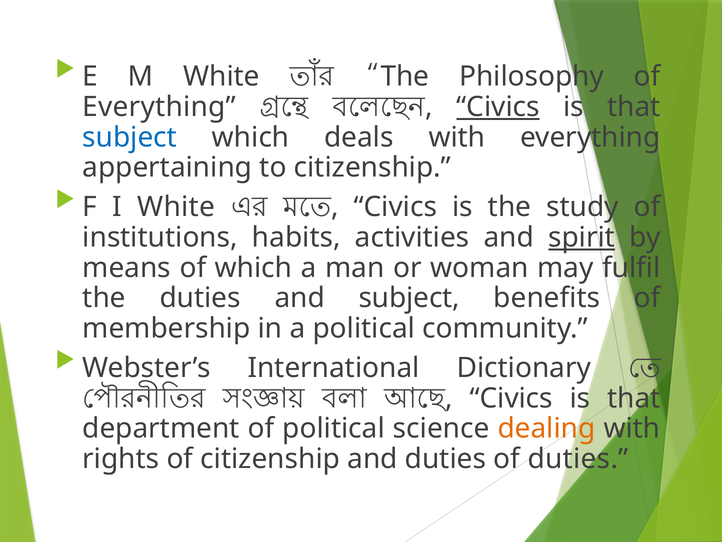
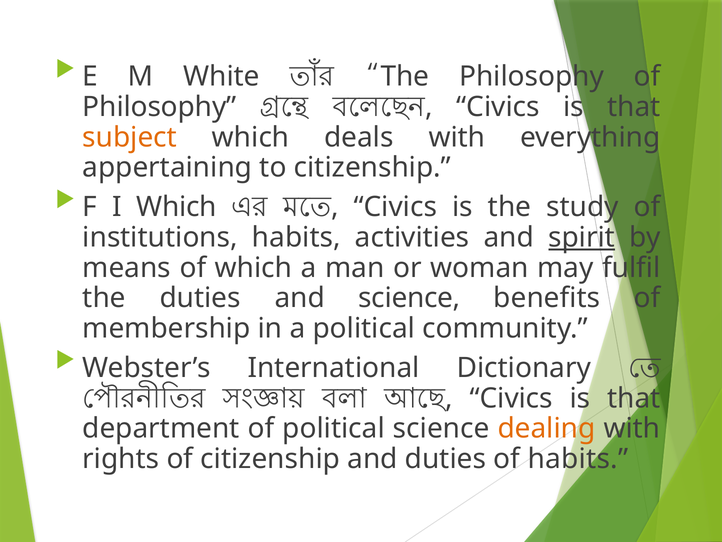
Everything: Everything -> Philosophy (159, 107)
Civics underline: present -> none (498, 107)
subject colour: blue -> orange (130, 137)
I White: White -> Which (176, 207)
and subject: subject -> science (409, 298)
of duties: duties -> habits (578, 459)
